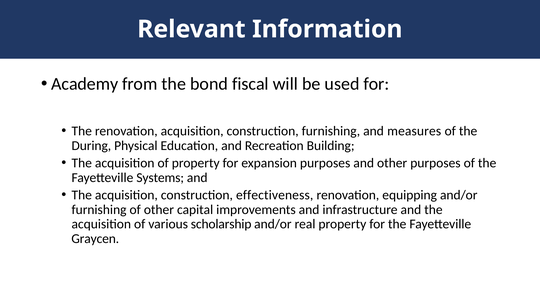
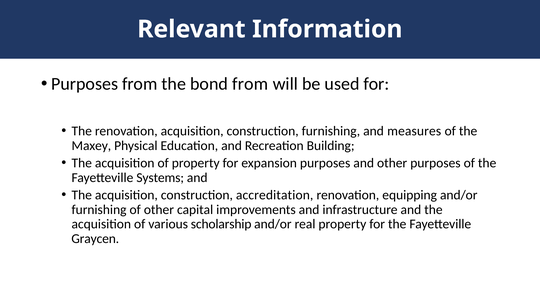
Academy: Academy -> Purposes (85, 84)
bond fiscal: fiscal -> from (250, 84)
During: During -> Maxey (91, 146)
effectiveness: effectiveness -> accreditation (275, 195)
